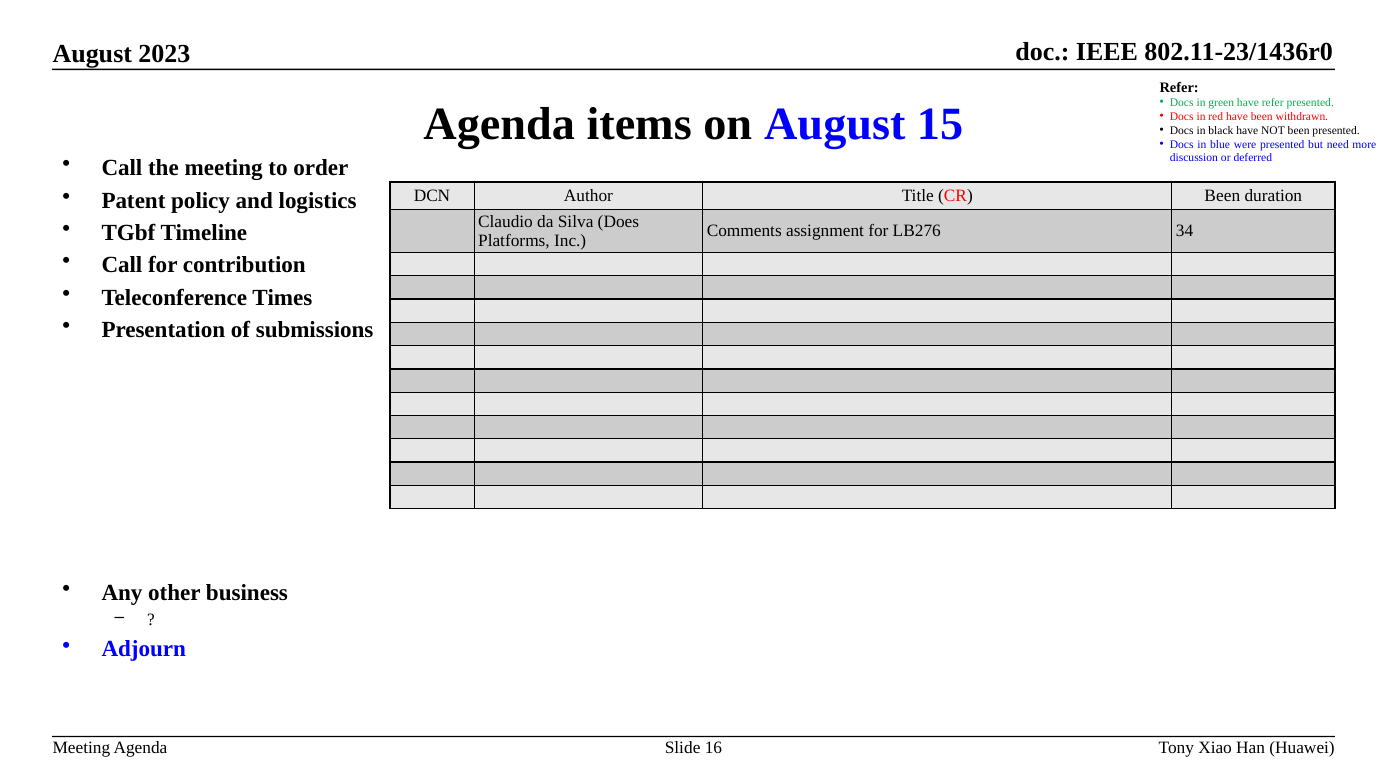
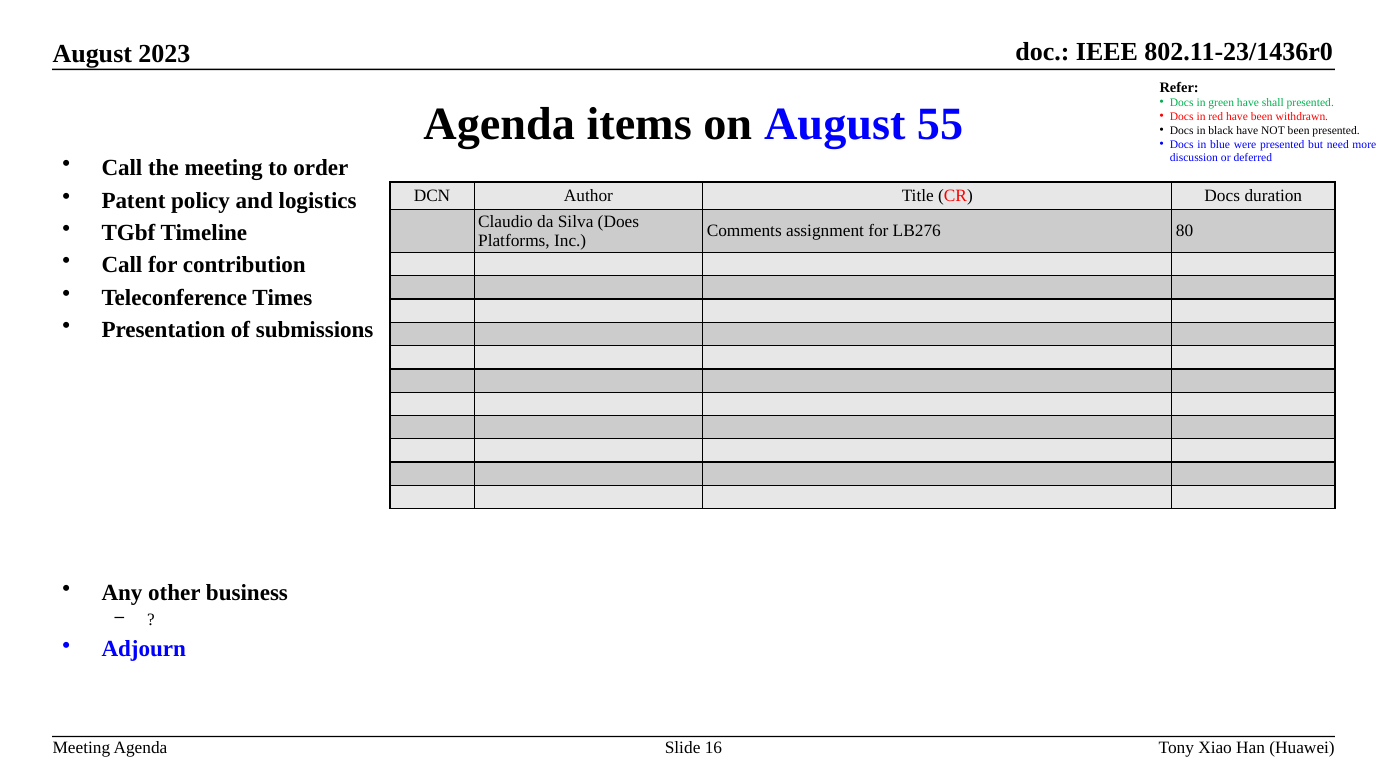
have refer: refer -> shall (1273, 103)
15: 15 -> 55 (940, 125)
CR Been: Been -> Docs (1222, 196)
34: 34 -> 80 (1185, 231)
